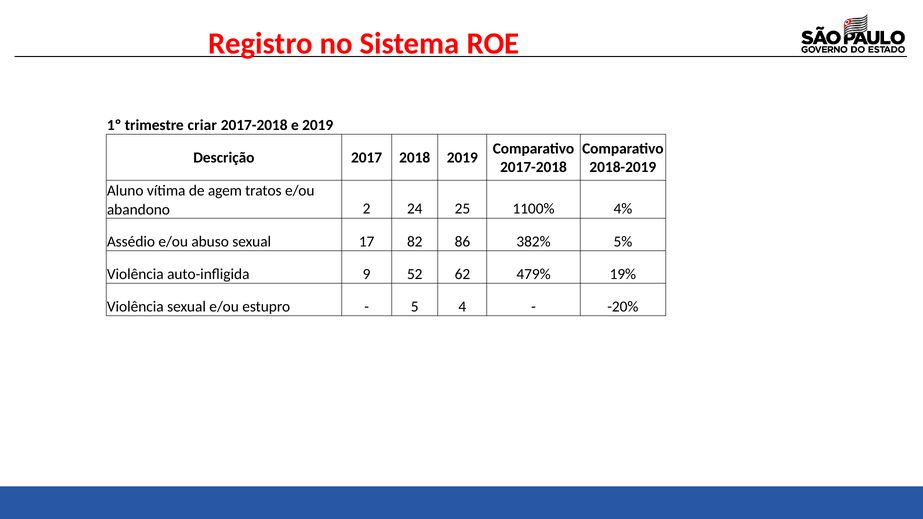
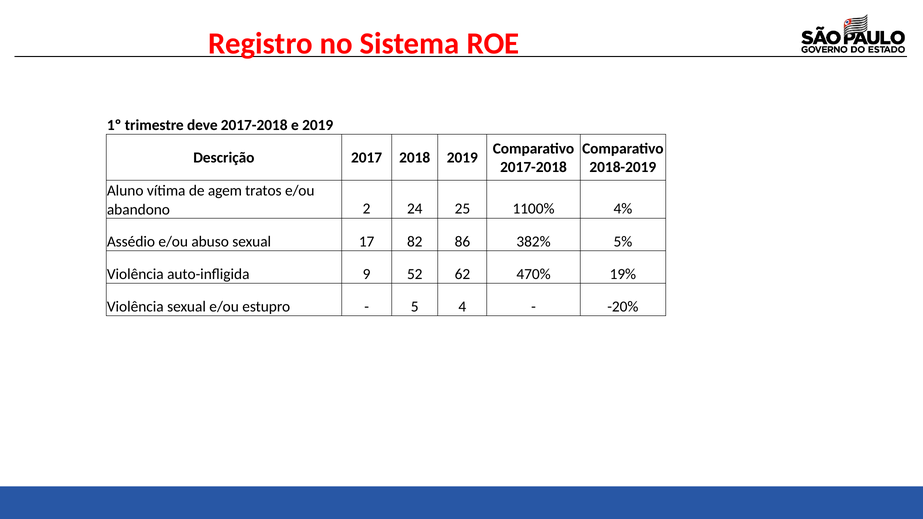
criar: criar -> deve (202, 125)
479%: 479% -> 470% (534, 274)
